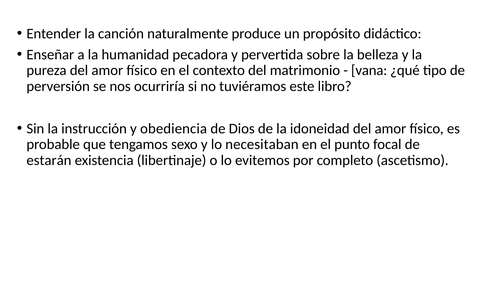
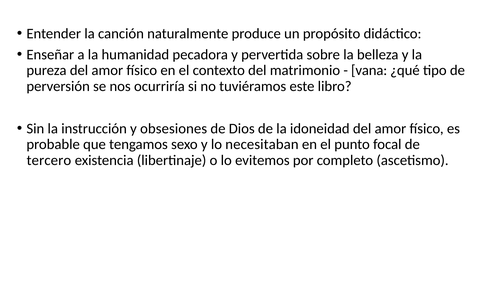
obediencia: obediencia -> obsesiones (174, 129)
estarán: estarán -> tercero (49, 161)
